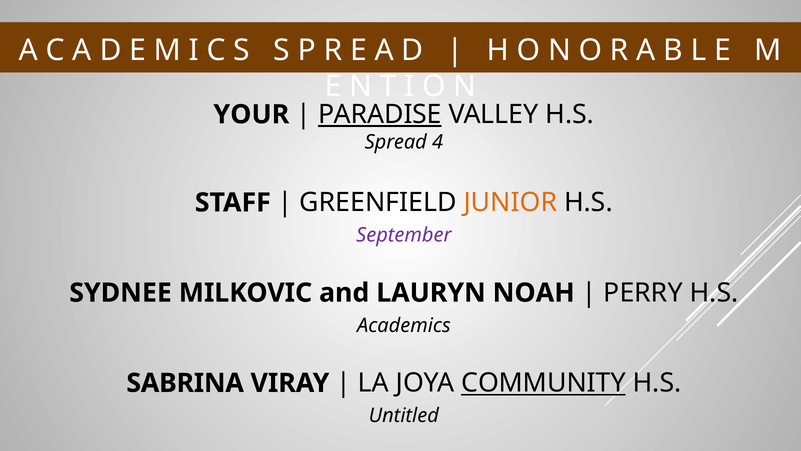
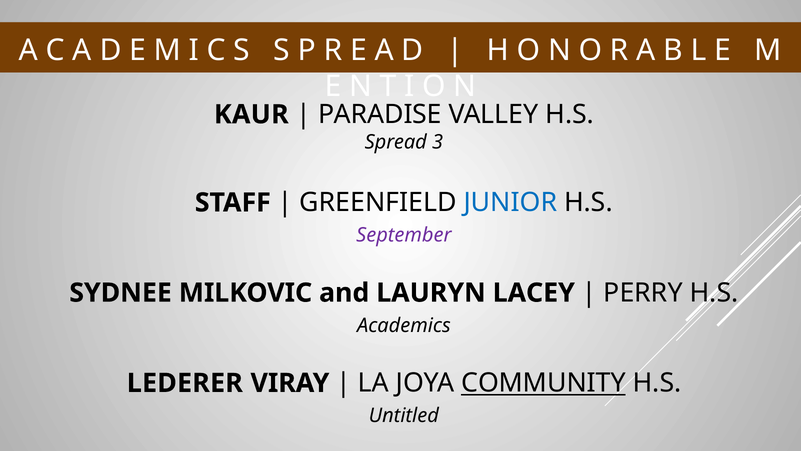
YOUR: YOUR -> KAUR (251, 114)
PARADISE underline: present -> none (380, 114)
4: 4 -> 3 (438, 142)
JUNIOR colour: orange -> blue (510, 202)
NOAH: NOAH -> LACEY (534, 293)
SABRINA: SABRINA -> LEDERER (185, 383)
